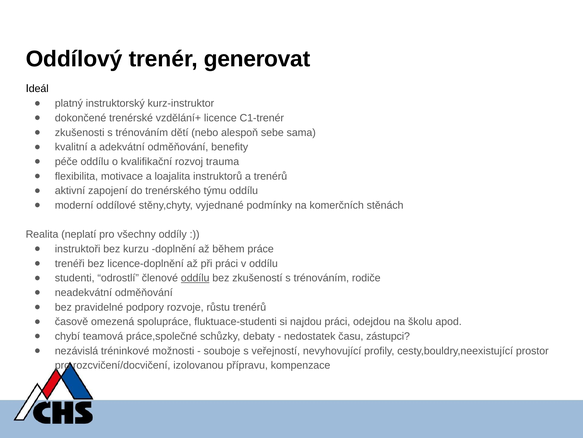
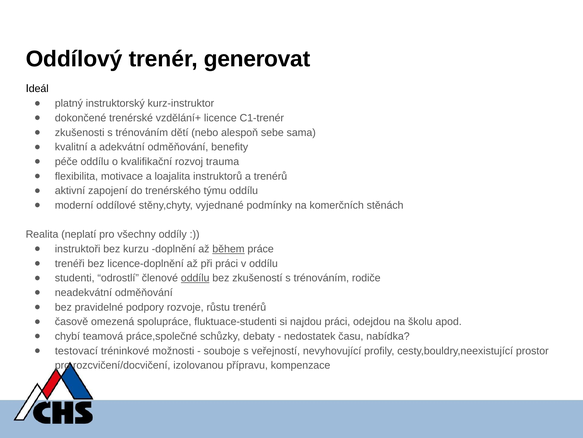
během underline: none -> present (228, 249)
zástupci: zástupci -> nabídka (388, 336)
nezávislá: nezávislá -> testovací (76, 350)
